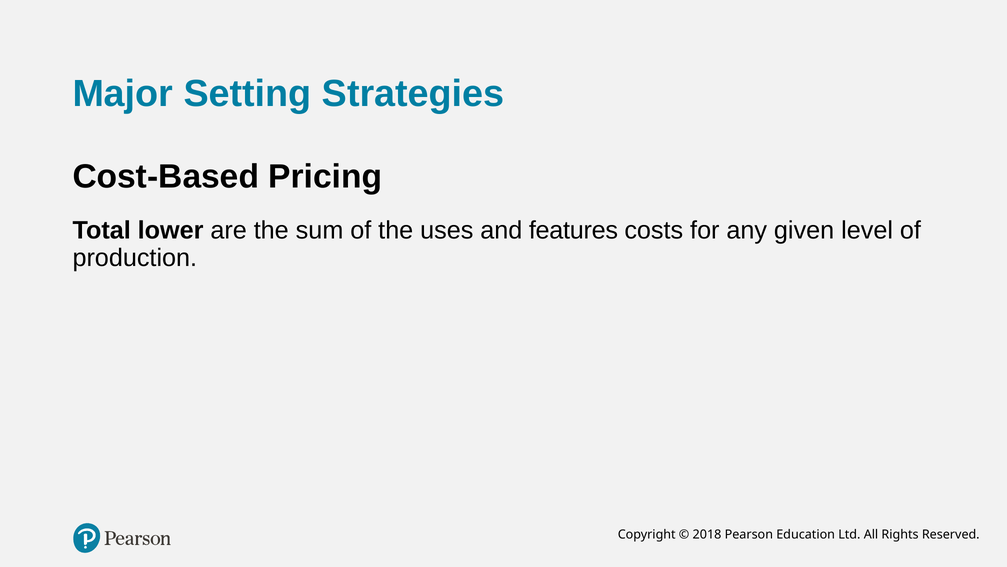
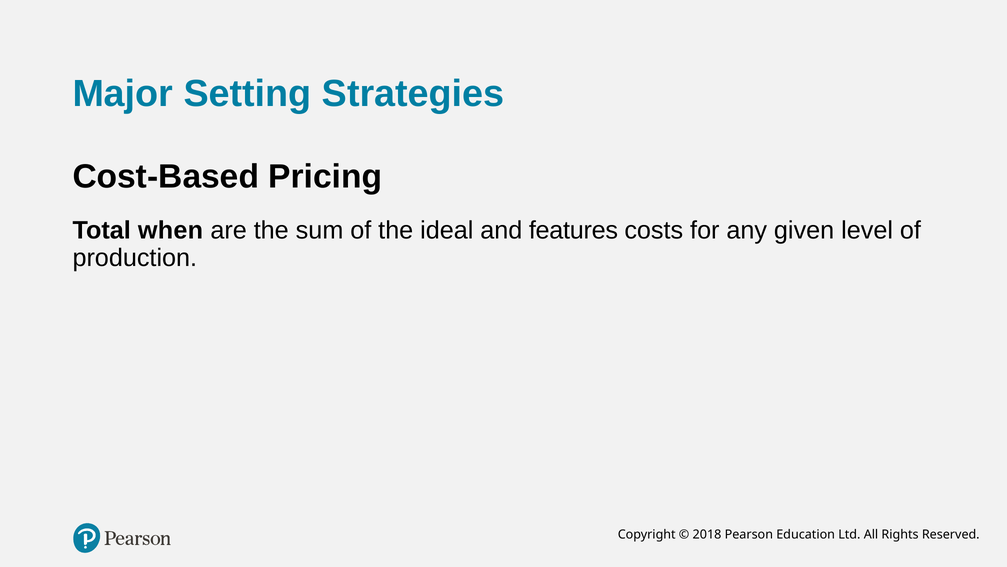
lower: lower -> when (170, 230)
uses: uses -> ideal (447, 230)
